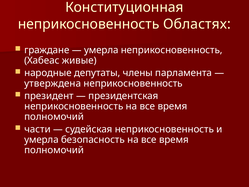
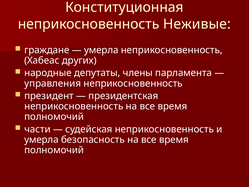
Областях: Областях -> Неживые (197, 24)
живые: живые -> других (79, 60)
утверждена: утверждена -> управления (53, 83)
